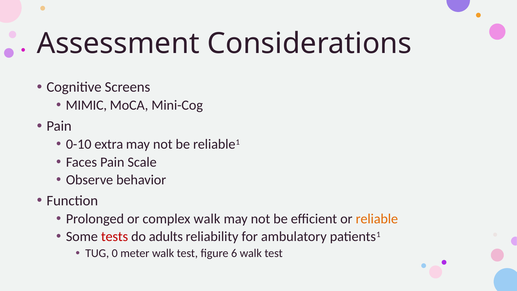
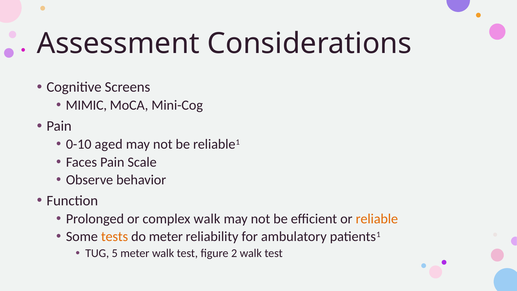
extra: extra -> aged (109, 144)
tests colour: red -> orange (115, 236)
do adults: adults -> meter (166, 236)
0: 0 -> 5 (115, 253)
6: 6 -> 2 (234, 253)
